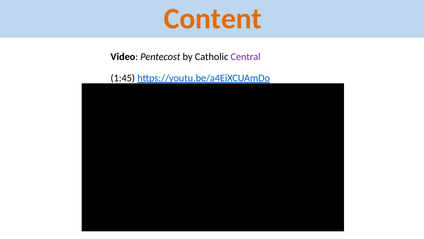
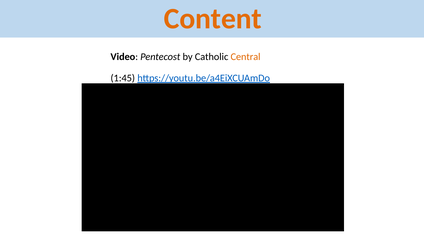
Central colour: purple -> orange (246, 57)
